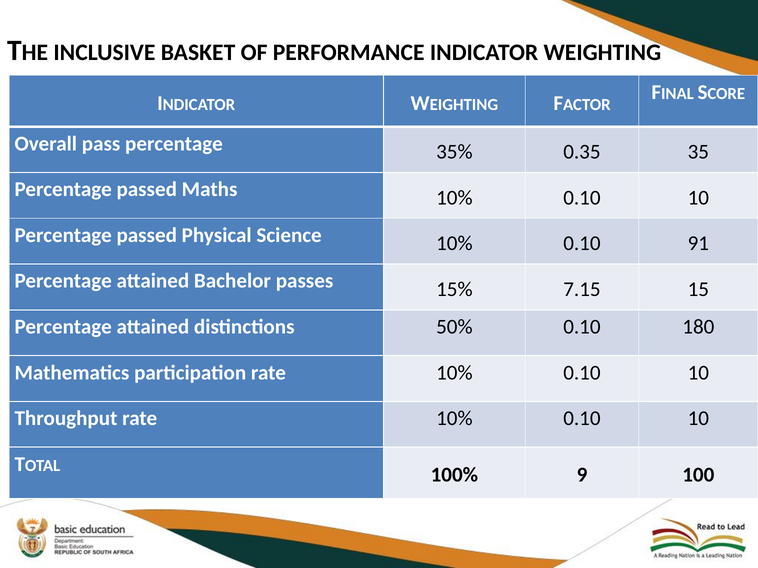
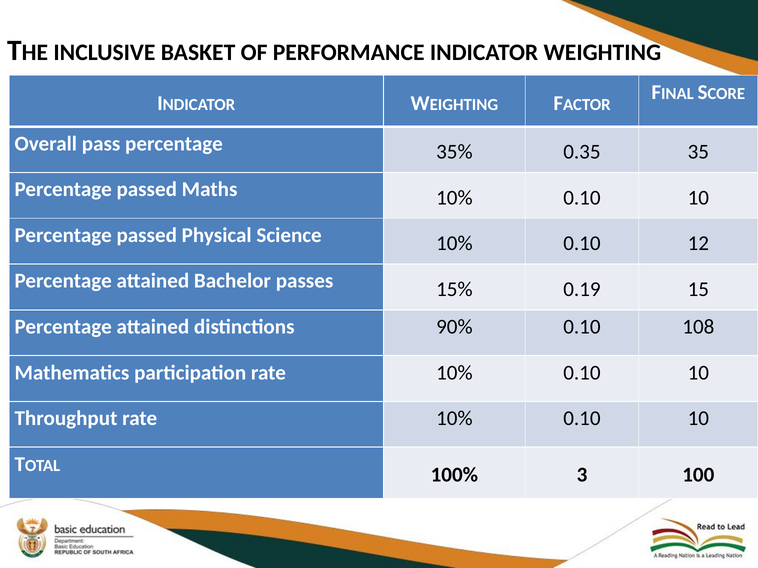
91: 91 -> 12 (698, 244)
7.15: 7.15 -> 0.19 (582, 289)
50%: 50% -> 90% (454, 327)
180: 180 -> 108 (698, 327)
9: 9 -> 3 (582, 475)
